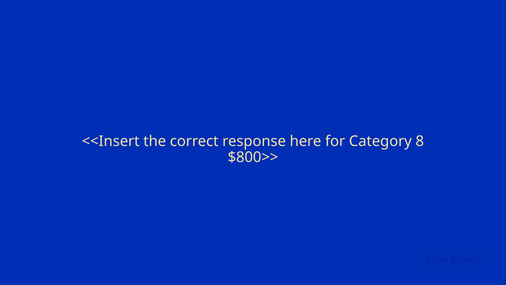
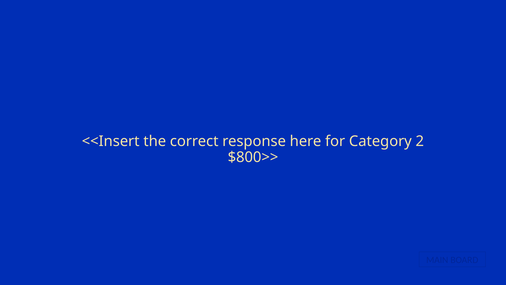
8: 8 -> 2 (420, 141)
